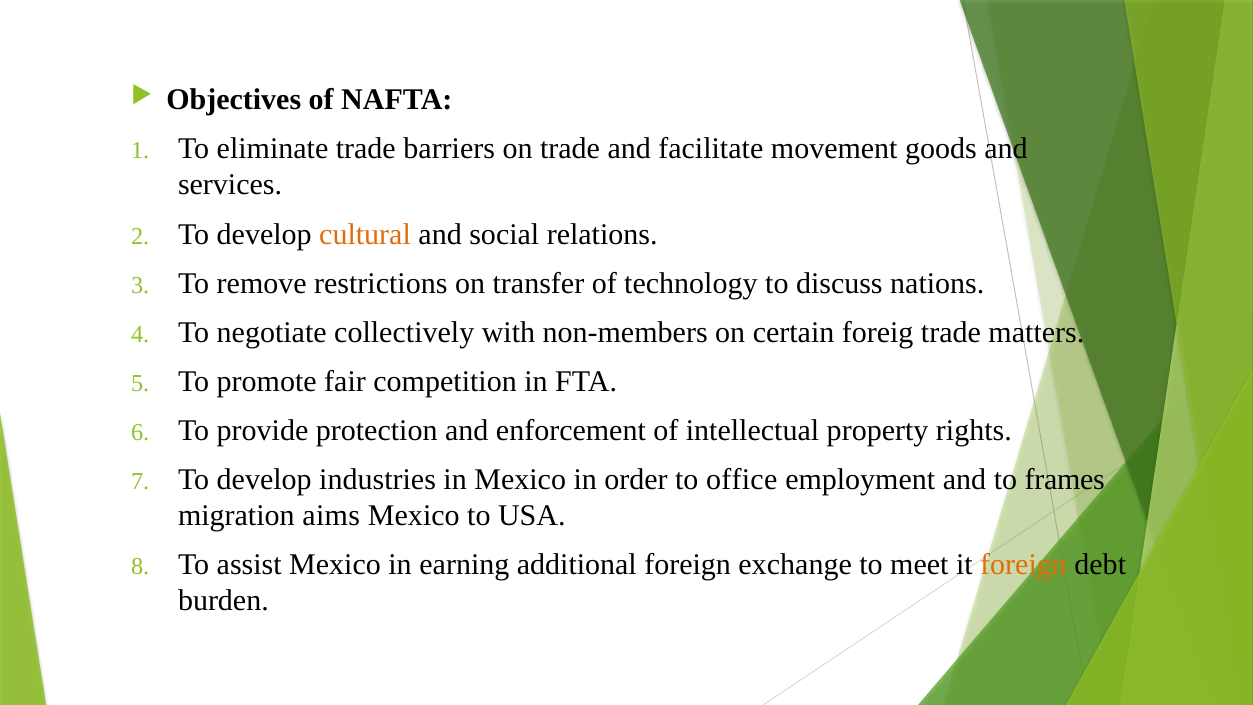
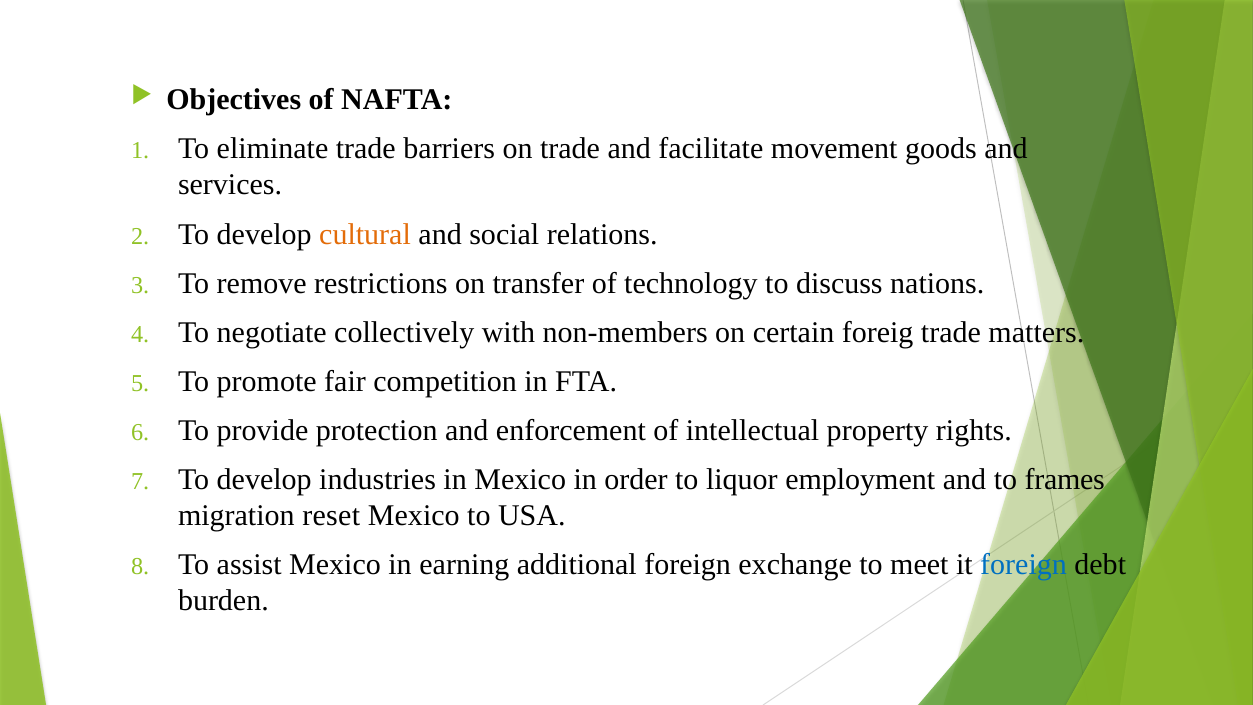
office: office -> liquor (742, 479)
aims: aims -> reset (331, 515)
foreign colour: orange -> blue (1024, 564)
